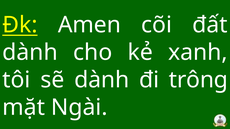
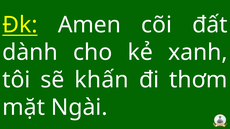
sẽ dành: dành -> khấn (102, 80)
trông: trông -> thơm (198, 80)
